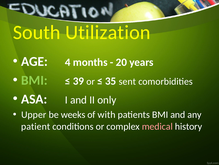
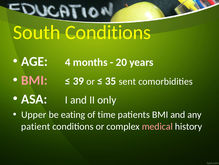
South Utilization: Utilization -> Conditions (108, 32)
BMI colour: light green -> pink (34, 80)
weeks: weeks -> eating (73, 114)
with: with -> time (107, 114)
